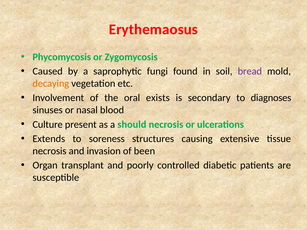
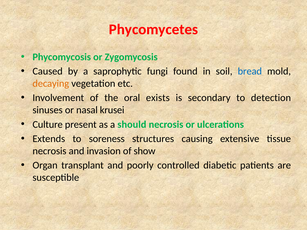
Erythemaosus: Erythemaosus -> Phycomycetes (153, 29)
bread colour: purple -> blue (250, 71)
diagnoses: diagnoses -> detection (271, 98)
blood: blood -> krusei (112, 110)
been: been -> show (145, 151)
